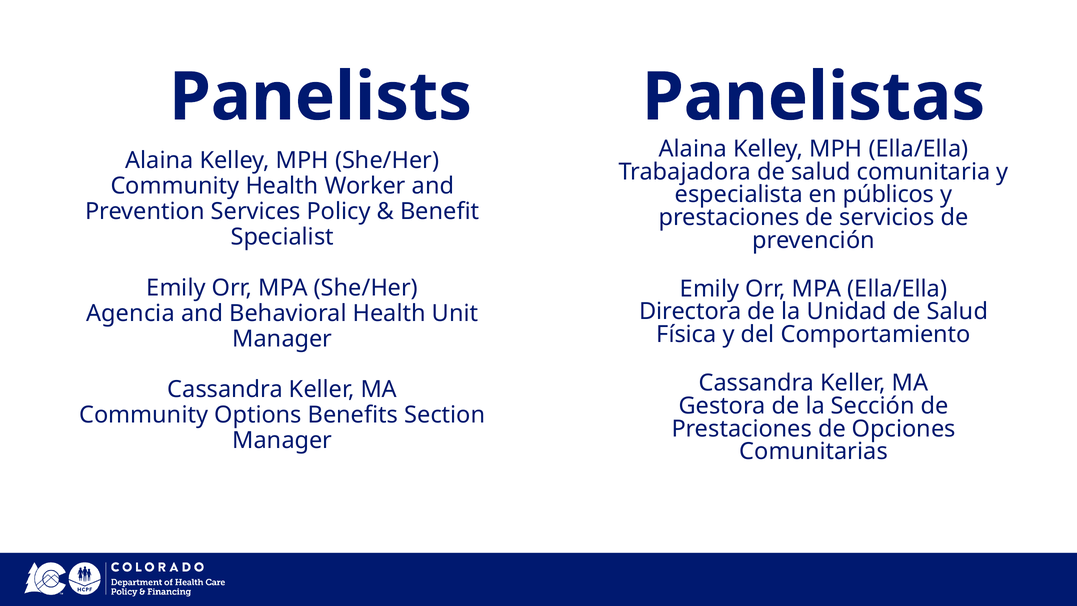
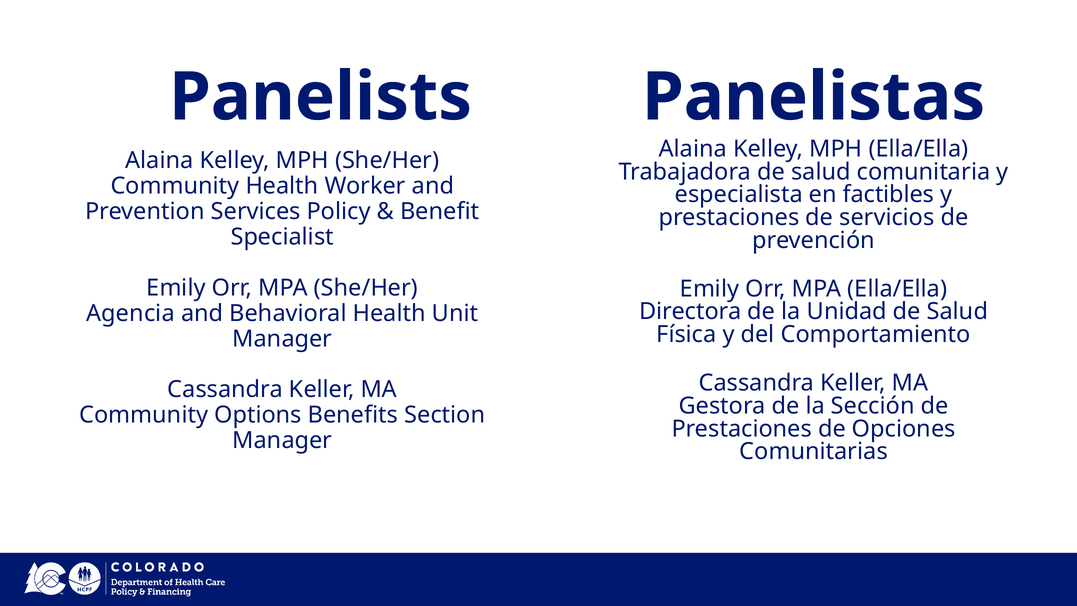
públicos: públicos -> factibles (889, 195)
